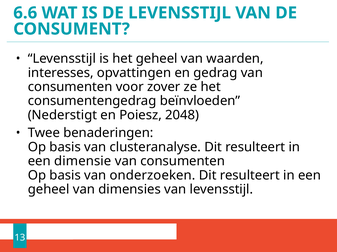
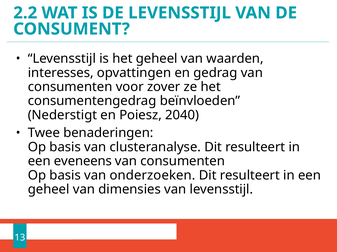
6.6: 6.6 -> 2.2 (25, 13)
2048: 2048 -> 2040 (182, 115)
dimensie: dimensie -> eveneens (83, 162)
